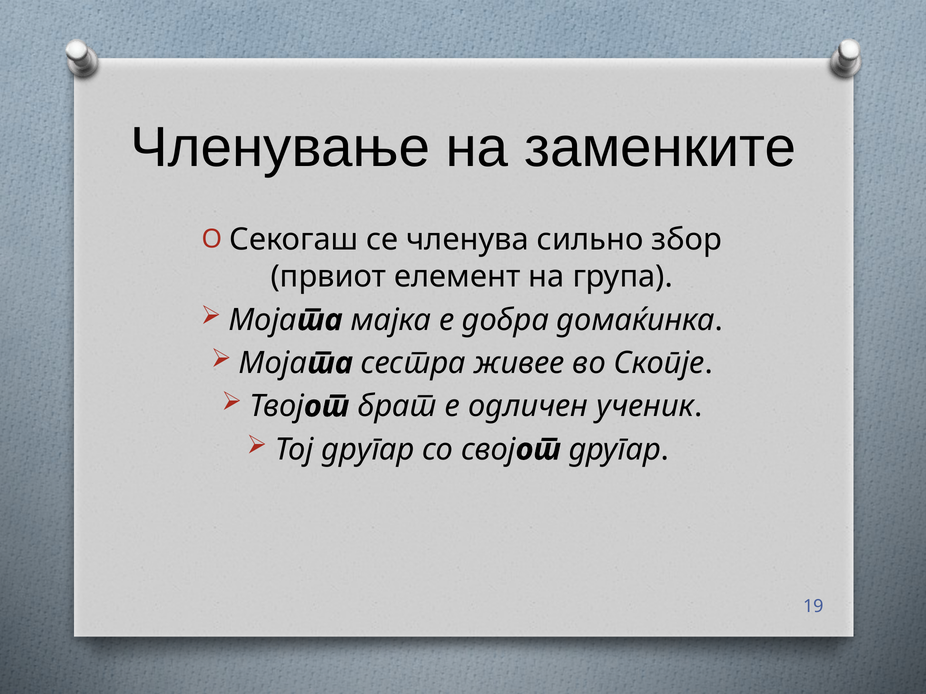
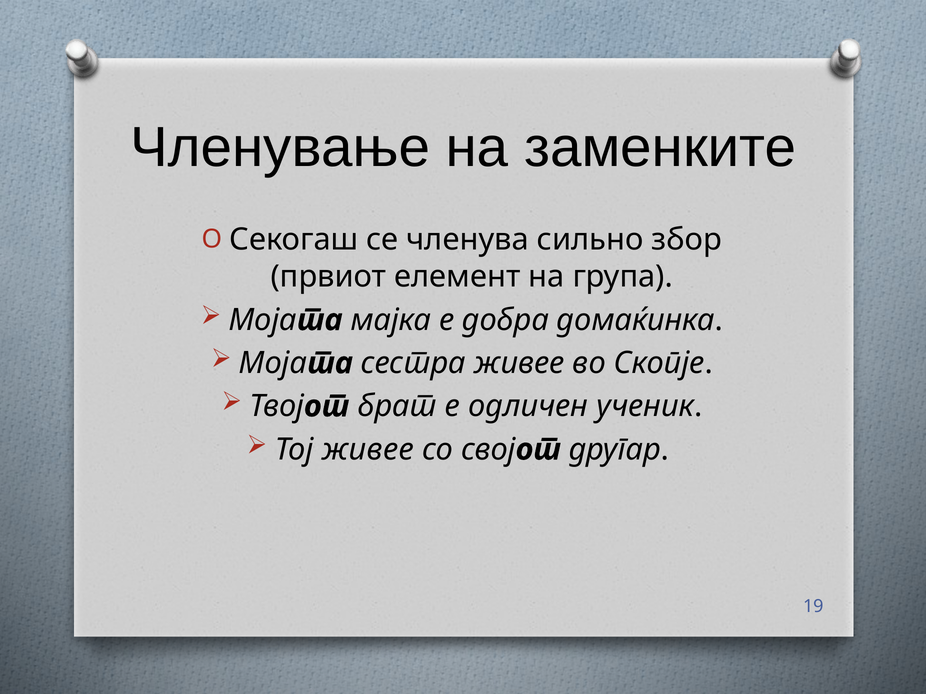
Тој другар: другар -> живее (368, 450)
